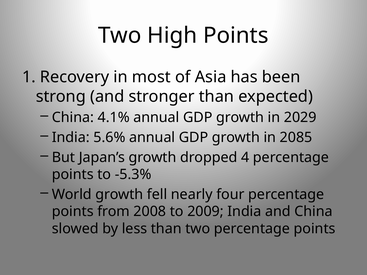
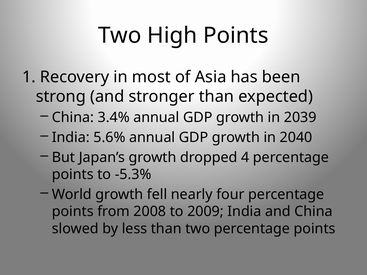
4.1%: 4.1% -> 3.4% (114, 118)
2029: 2029 -> 2039 (300, 118)
2085: 2085 -> 2040 (296, 138)
